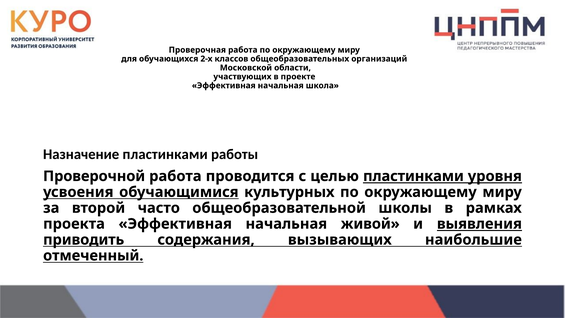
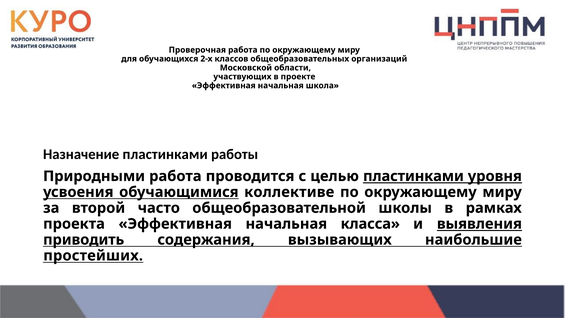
Проверочной: Проверочной -> Природными (94, 176)
культурных: культурных -> коллективе (289, 192)
живой: живой -> класса (370, 224)
отмеченный: отмеченный -> простейших (93, 255)
